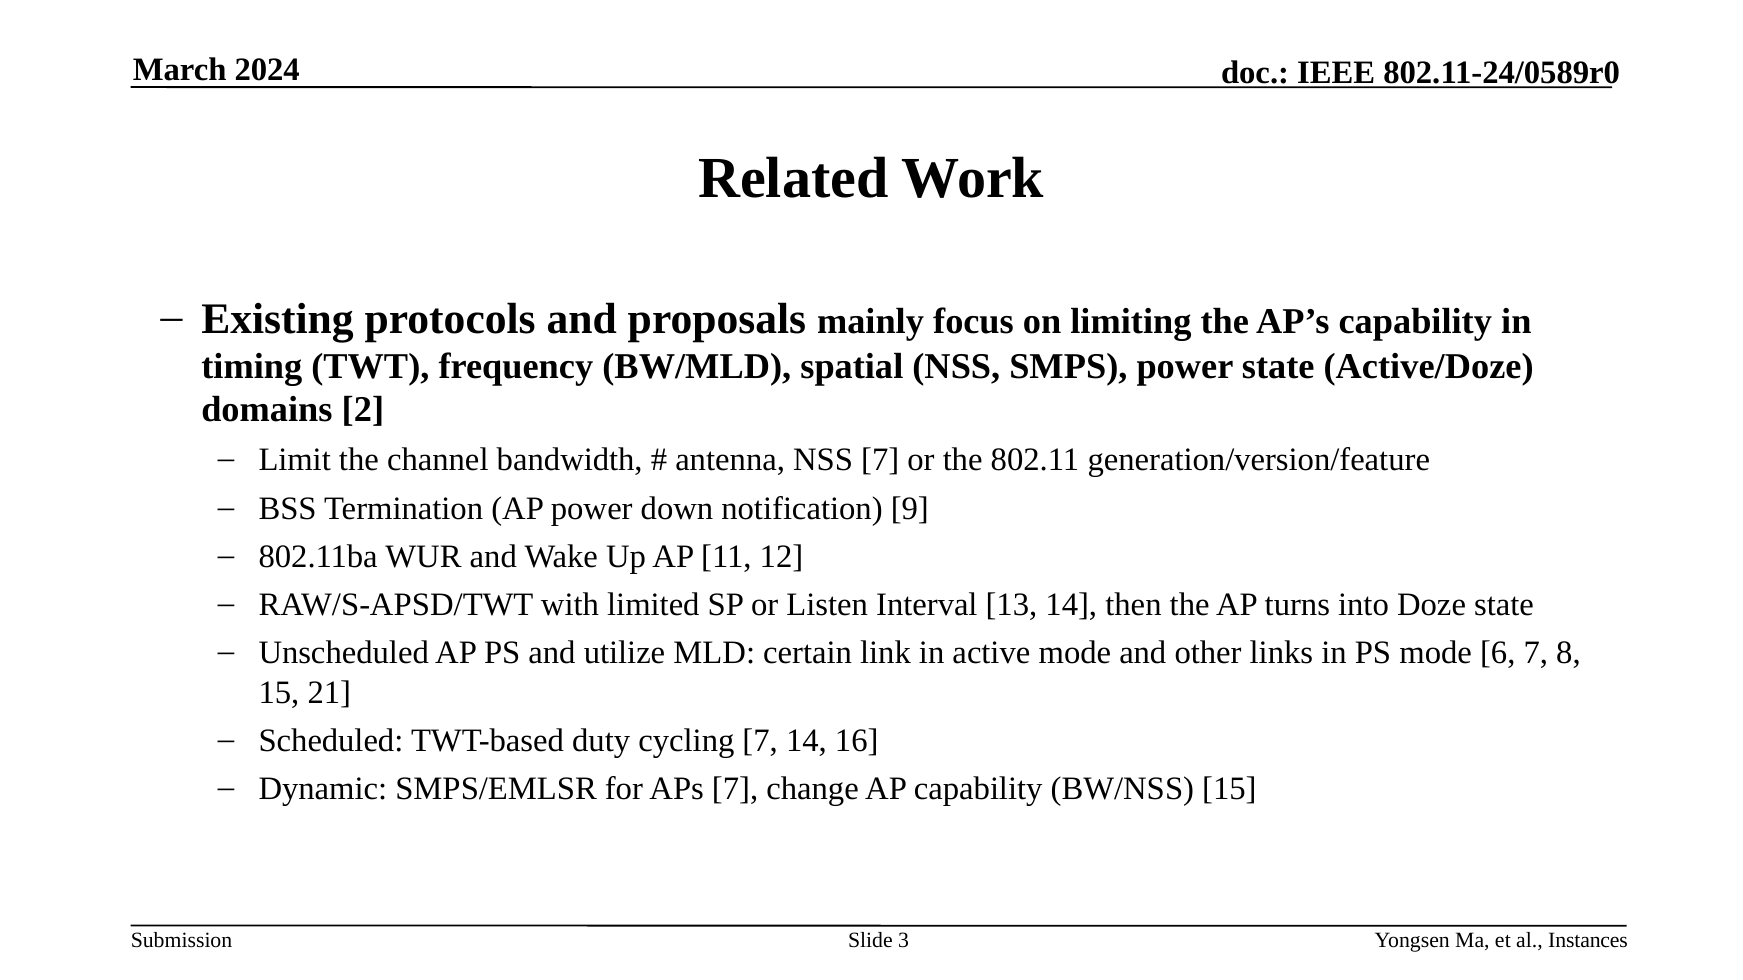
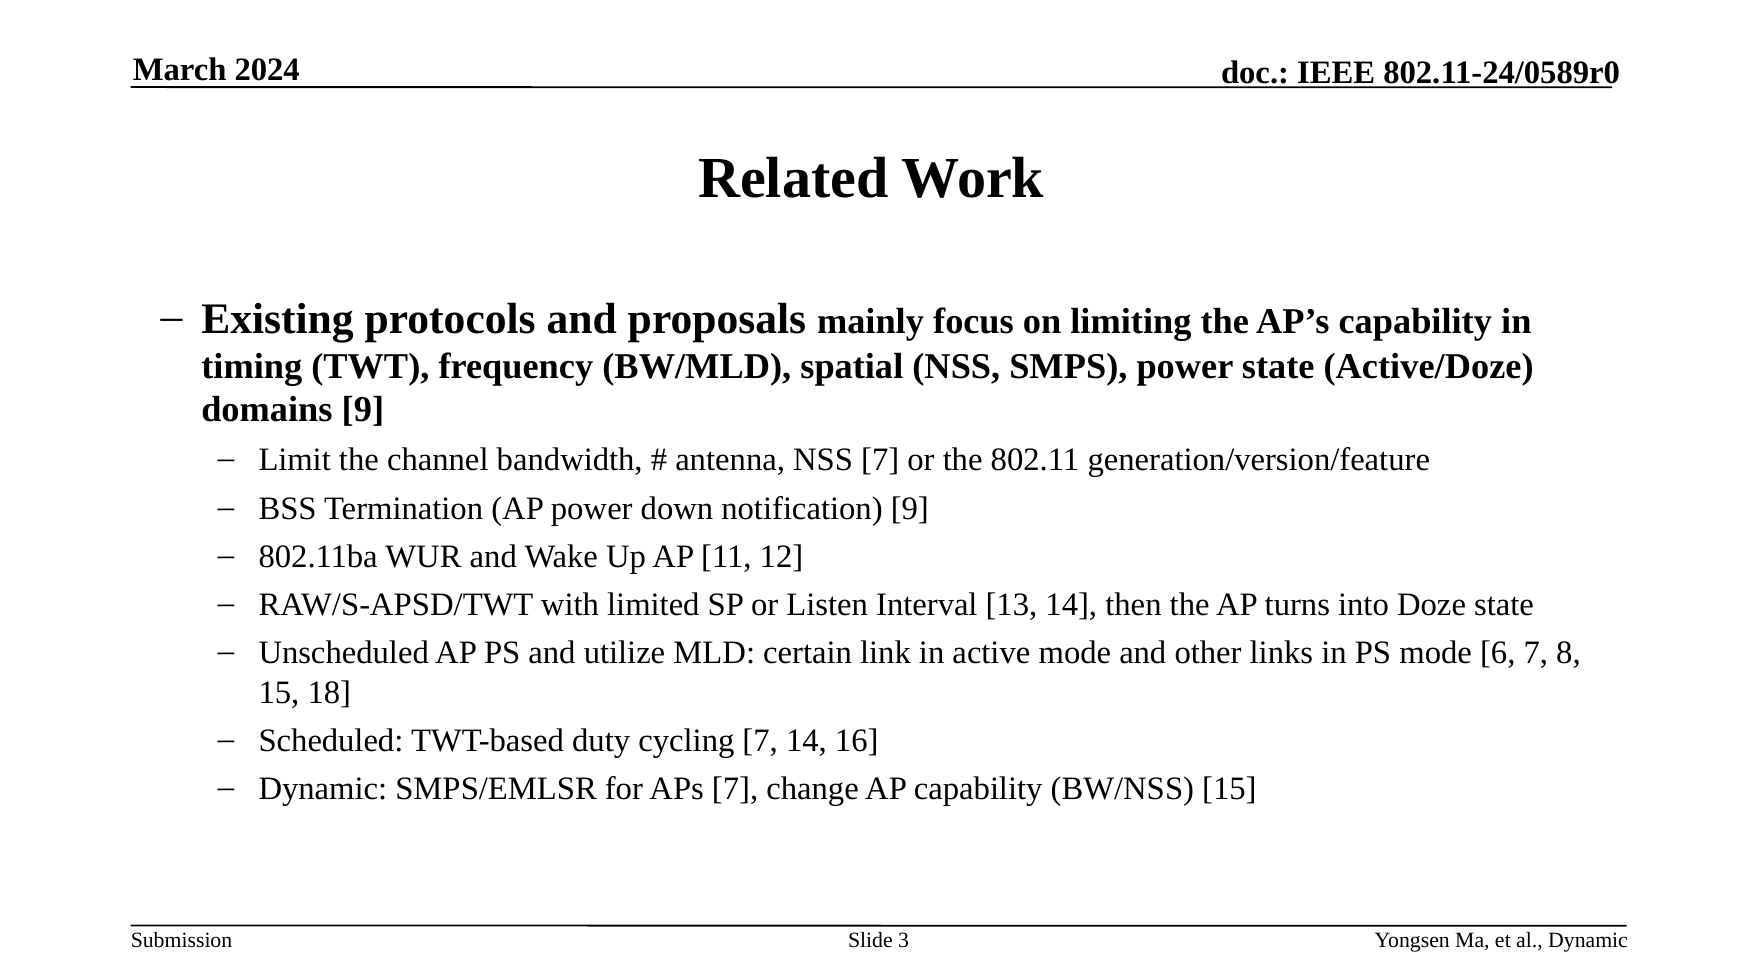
domains 2: 2 -> 9 (363, 410)
21: 21 -> 18 (329, 693)
al Instances: Instances -> Dynamic (1588, 940)
